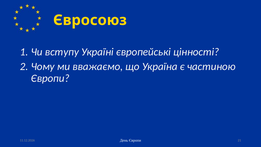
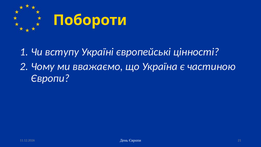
Євросоюз: Євросоюз -> Побороти (90, 20)
